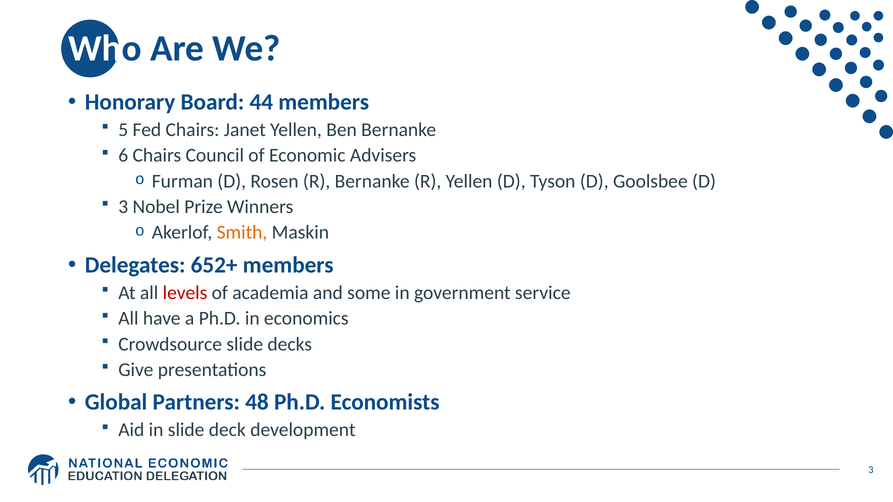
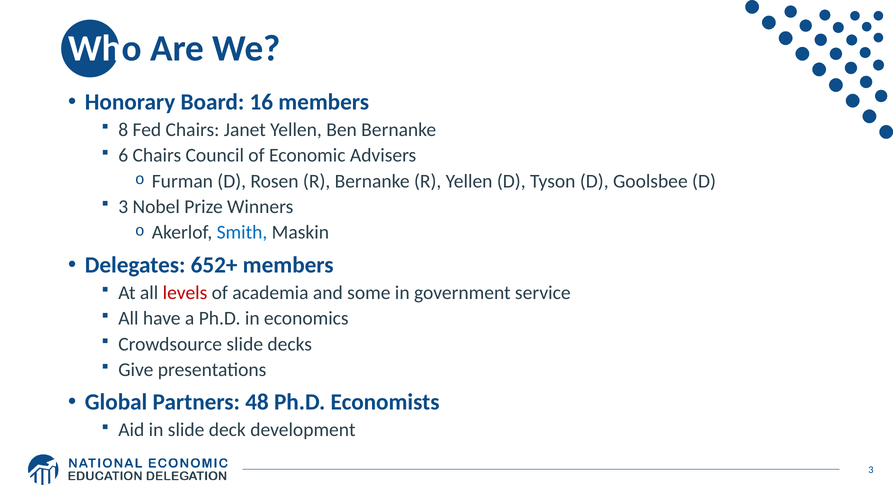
44: 44 -> 16 (261, 102)
5: 5 -> 8 (123, 130)
Smith colour: orange -> blue (242, 233)
